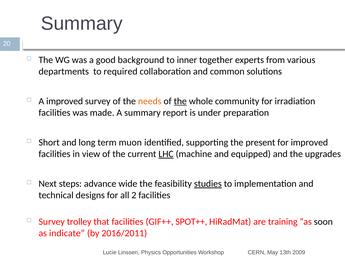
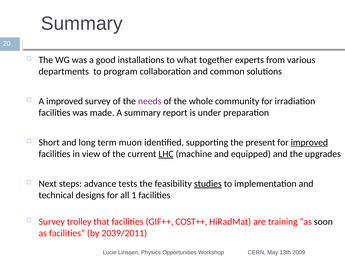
background: background -> installations (141, 60)
inner: inner -> what (187, 60)
required: required -> program (121, 71)
needs colour: orange -> purple (150, 101)
the underline: present -> none (180, 101)
improved underline: none -> present (309, 142)
wide: wide -> tests (128, 184)
2: 2 -> 1 (134, 195)
SPOT++: SPOT++ -> COST++ (191, 221)
as indicate: indicate -> facilities (67, 233)
2016/2011: 2016/2011 -> 2039/2011 (124, 233)
